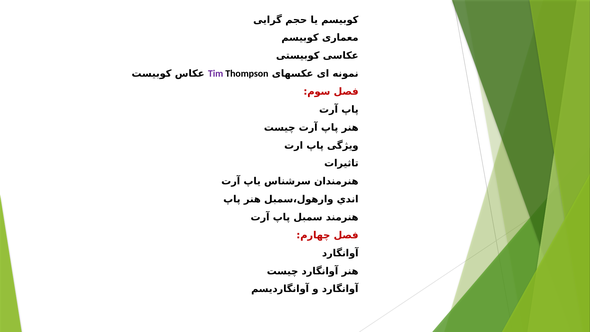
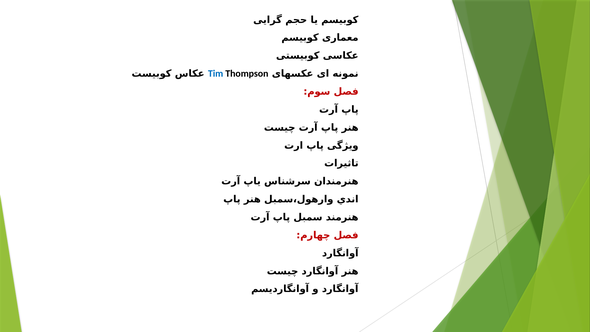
Tim colour: purple -> blue (216, 74)
